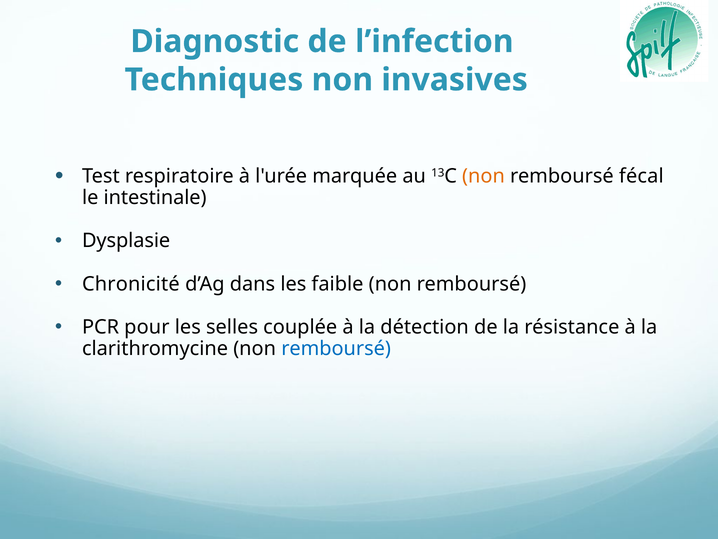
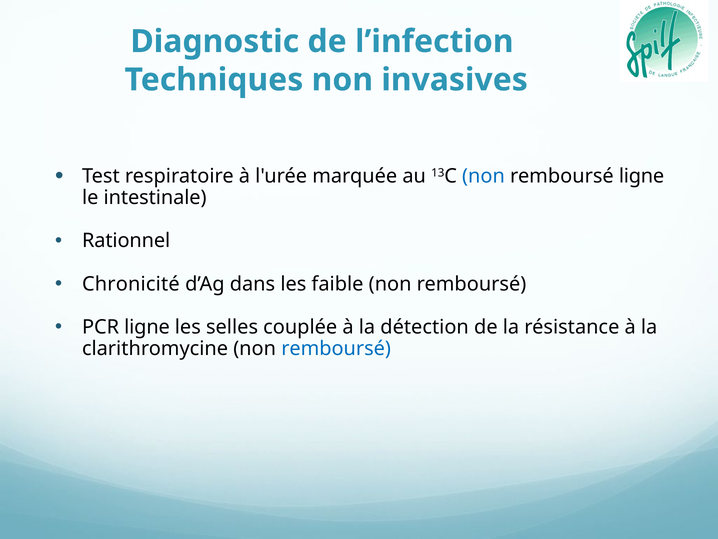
non colour: orange -> blue (484, 176)
remboursé fécal: fécal -> ligne (642, 176)
Dysplasie: Dysplasie -> Rationnel (126, 241)
PCR pour: pour -> ligne (147, 327)
